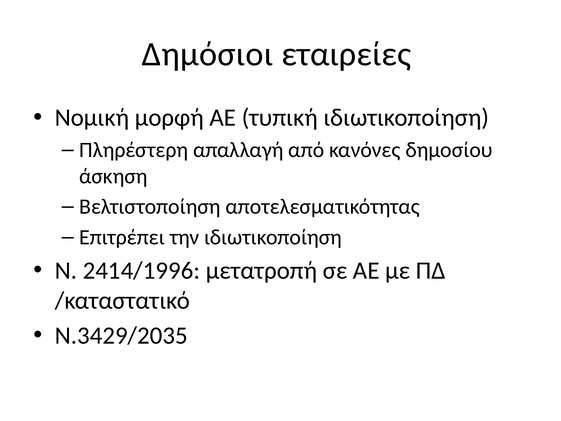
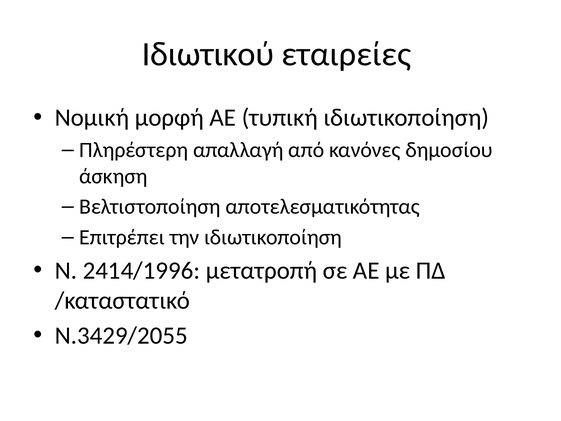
Δημόσιοι: Δημόσιοι -> Ιδιωτικού (208, 54)
Ν.3429/2035: Ν.3429/2035 -> Ν.3429/2055 (121, 335)
